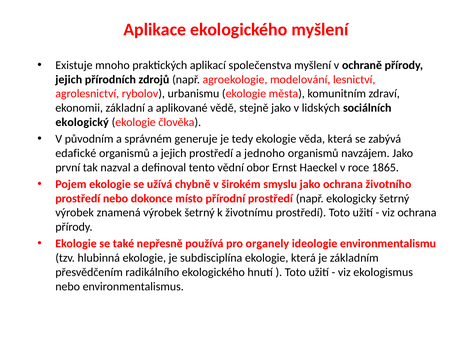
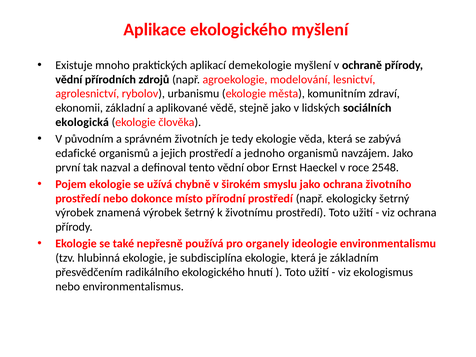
společenstva: společenstva -> demekologie (260, 65)
jejich: jejich -> vědní (69, 79)
ekologický: ekologický -> ekologická (82, 122)
generuje: generuje -> životních (196, 139)
1865: 1865 -> 2548 (385, 167)
